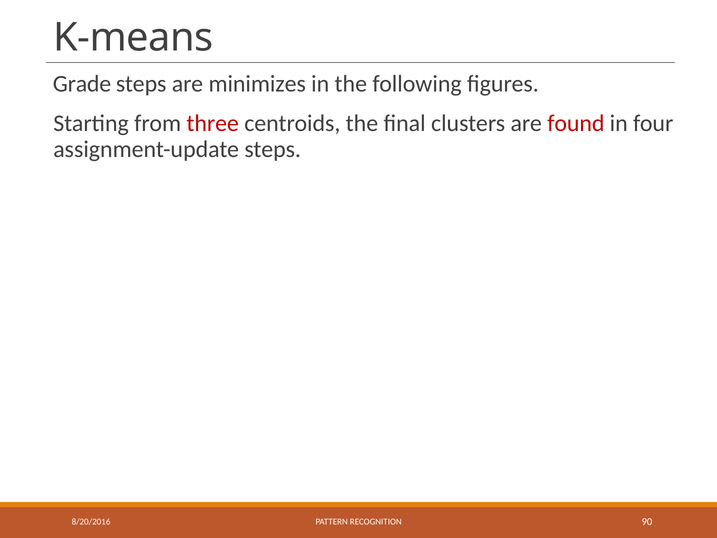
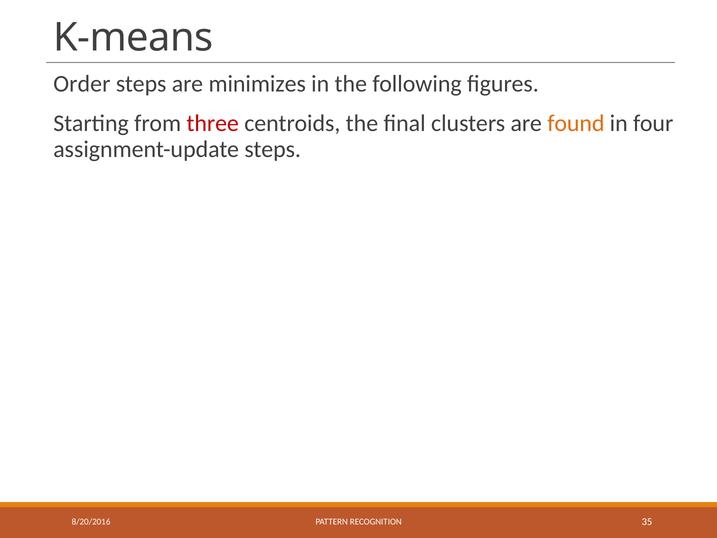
Grade: Grade -> Order (82, 84)
found colour: red -> orange (576, 123)
90: 90 -> 35 (647, 521)
